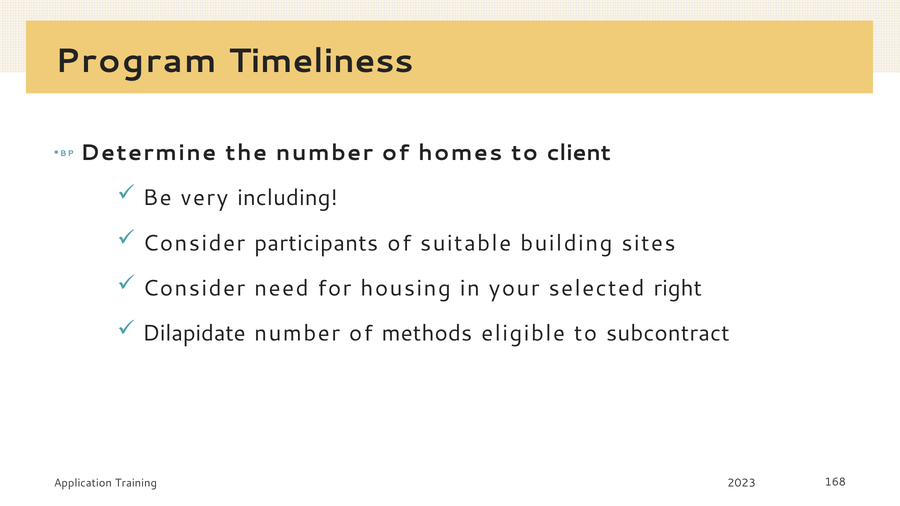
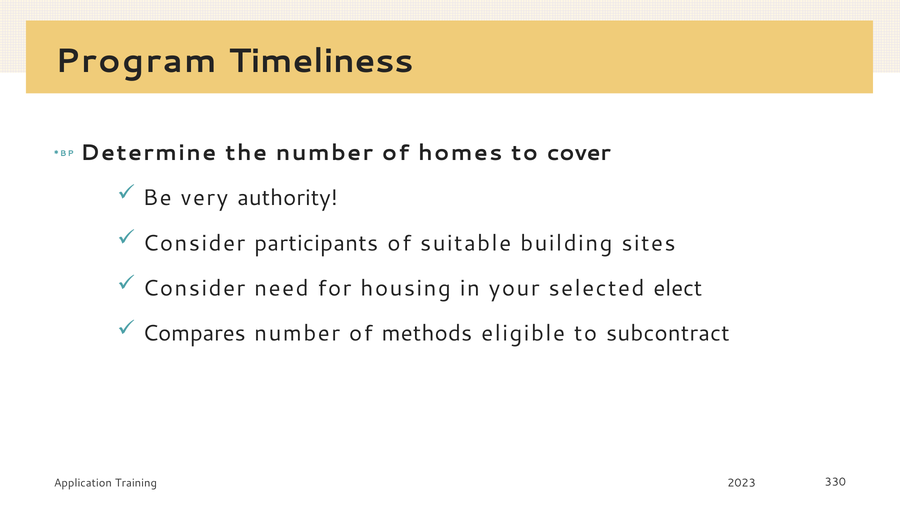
client: client -> cover (579, 153)
including: including -> authority (288, 198)
right: right -> elect (678, 289)
Dilapidate: Dilapidate -> Compares (194, 334)
168: 168 -> 330 (835, 482)
